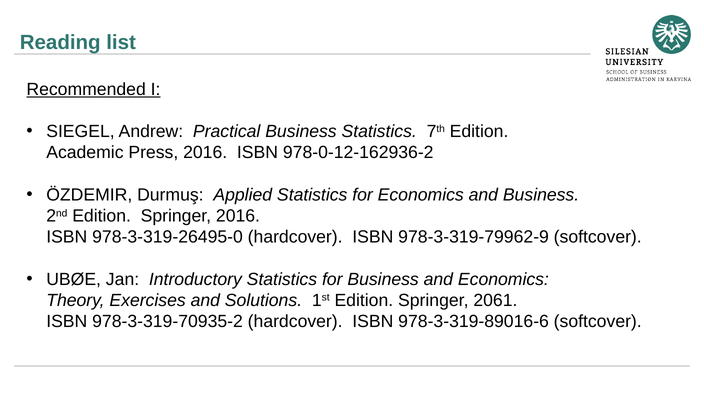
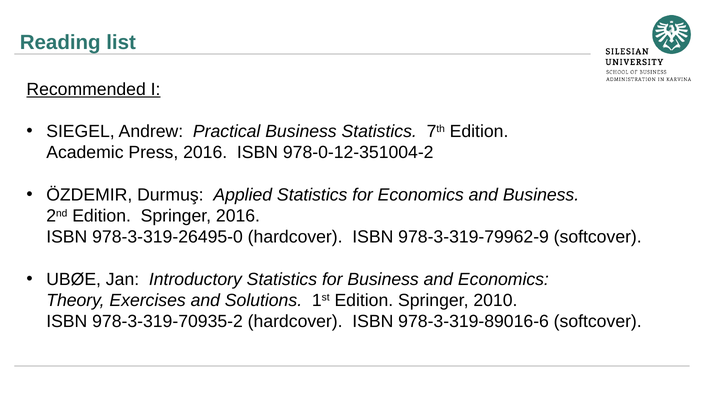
978-0-12-162936-2: 978-0-12-162936-2 -> 978-0-12-351004-2 (358, 153)
2061: 2061 -> 2010 (495, 300)
